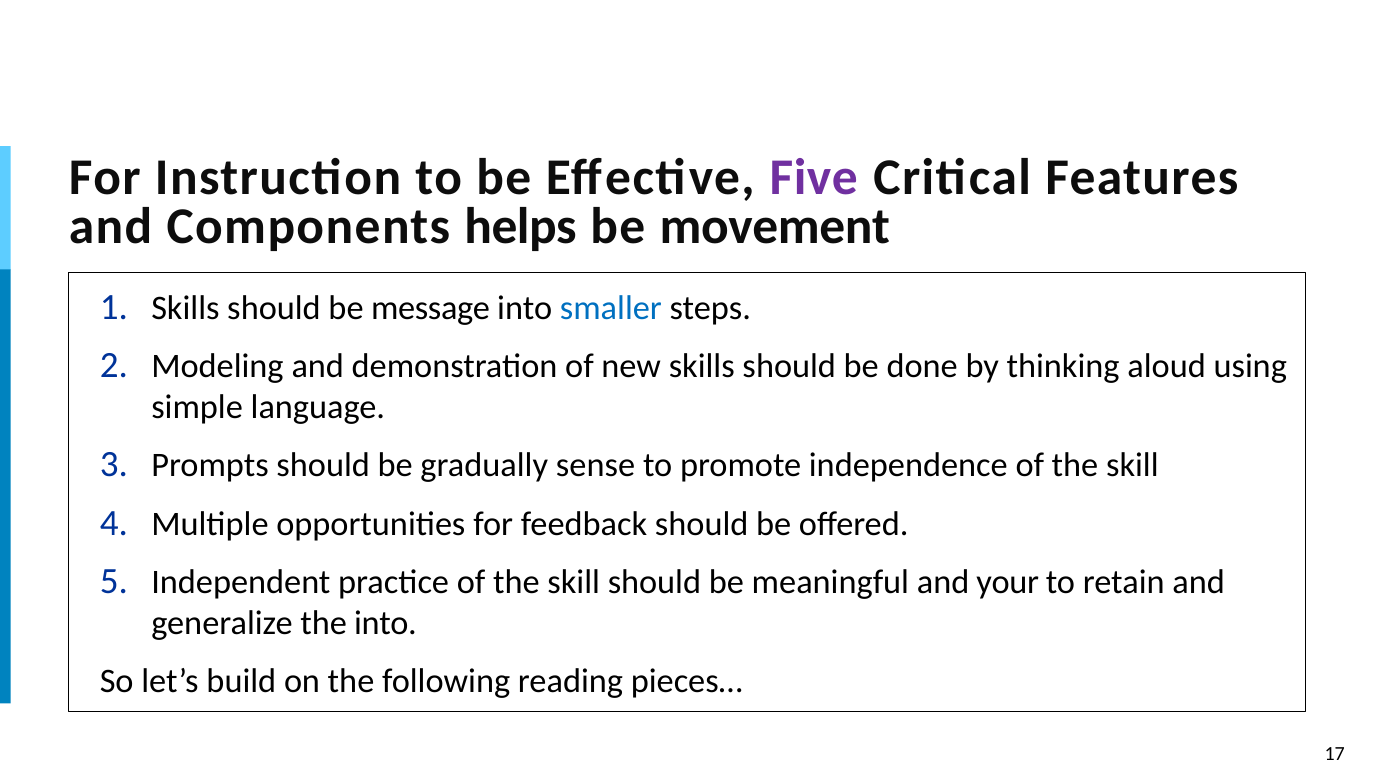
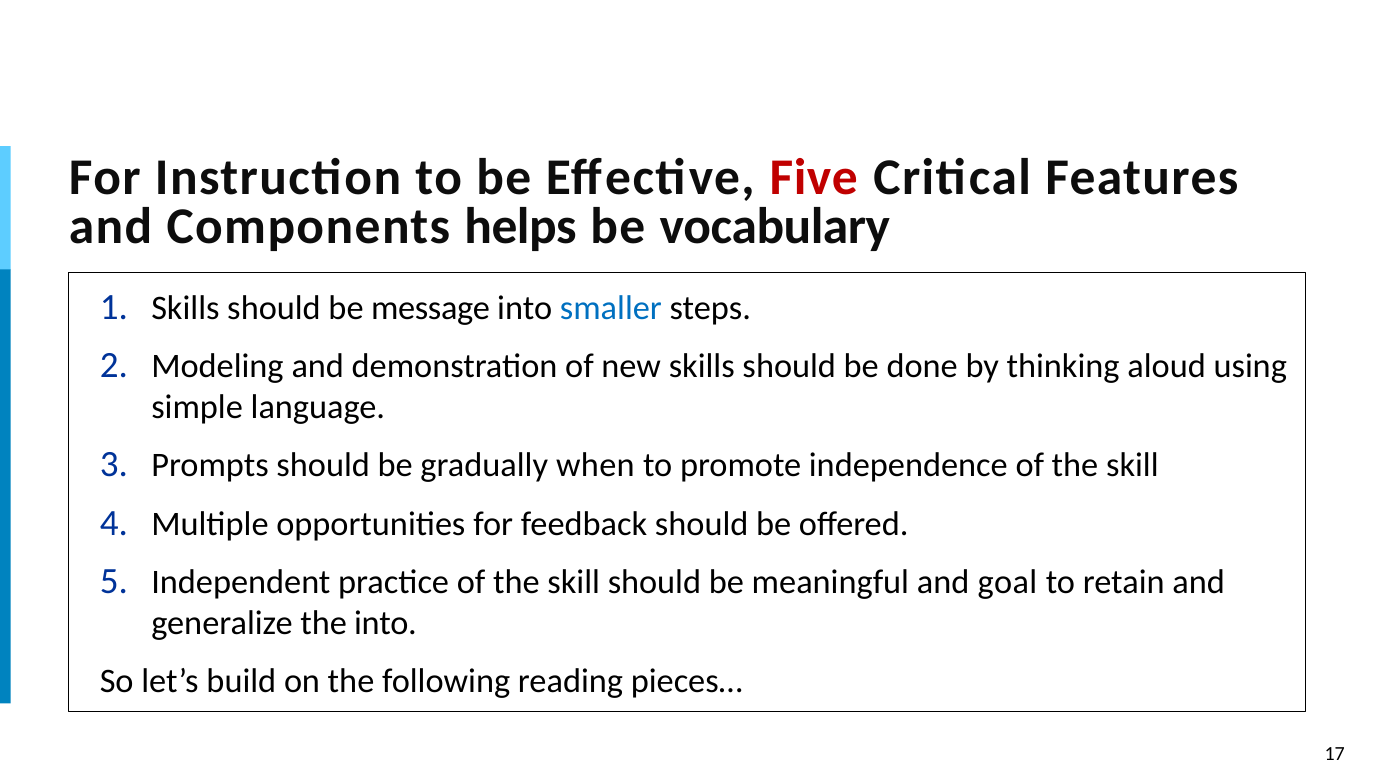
Five colour: purple -> red (814, 178)
movement: movement -> vocabulary (775, 227)
sense: sense -> when (595, 466)
your: your -> goal (1007, 582)
